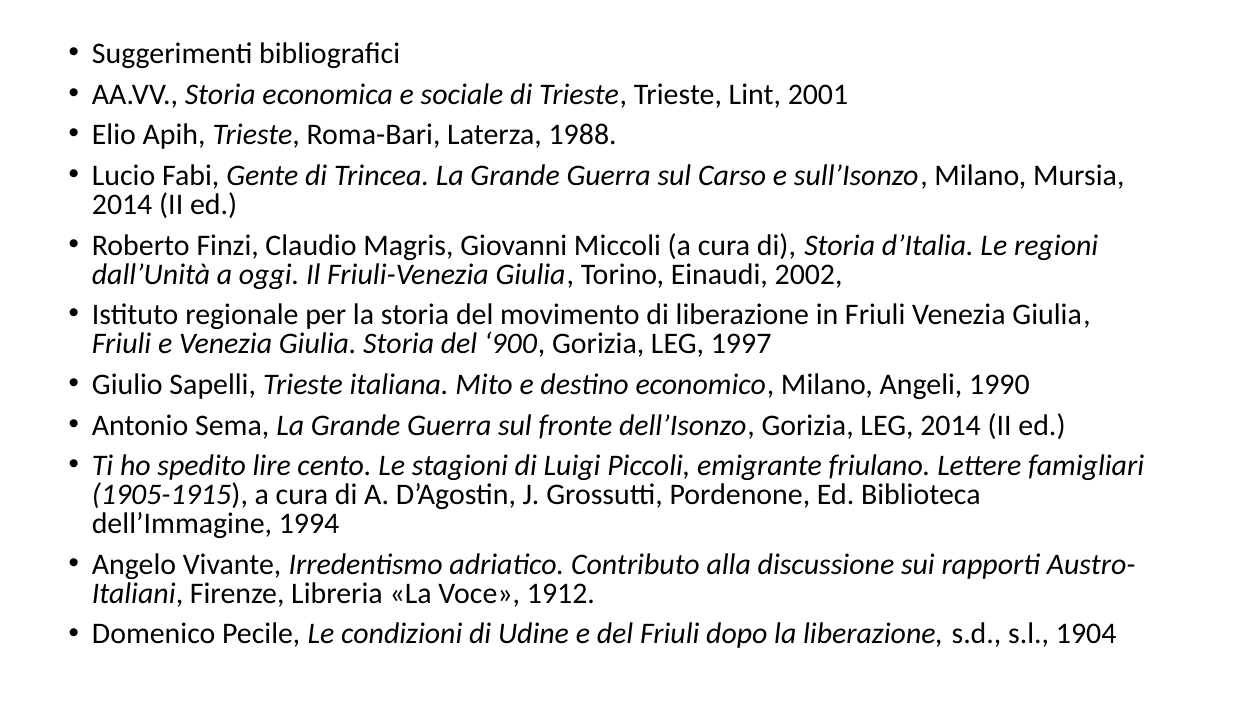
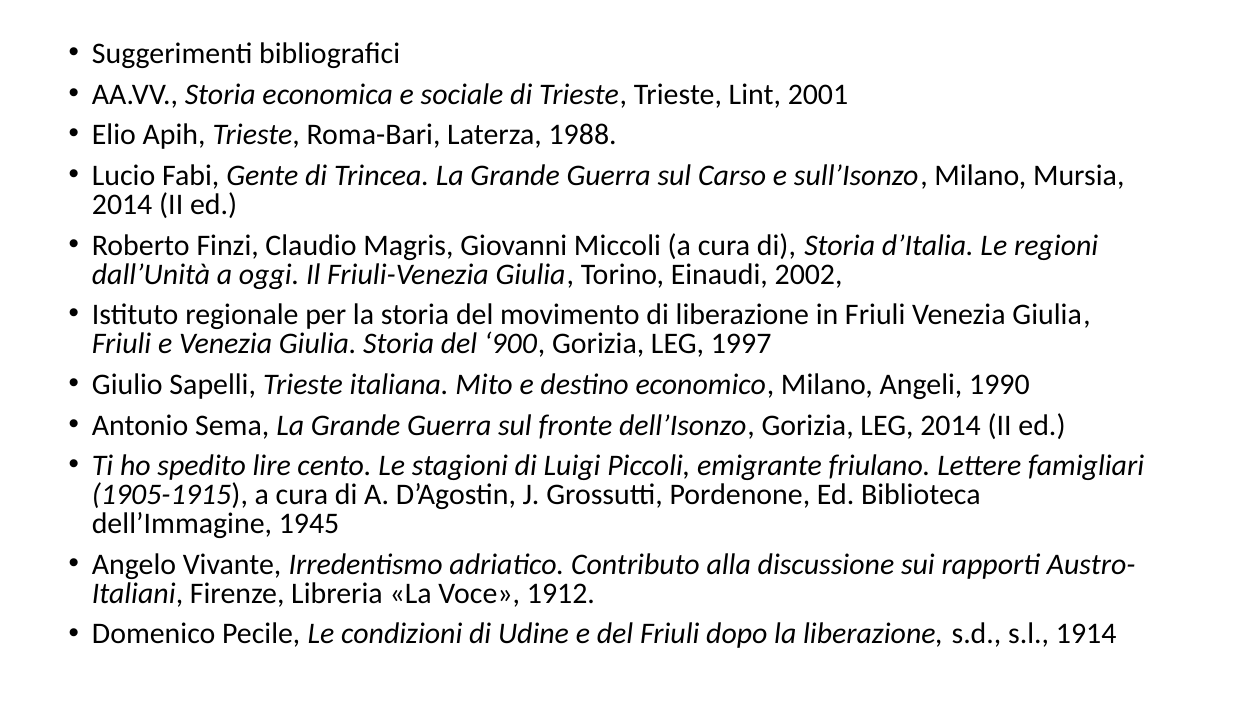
1994: 1994 -> 1945 (309, 524)
1904: 1904 -> 1914 (1086, 635)
